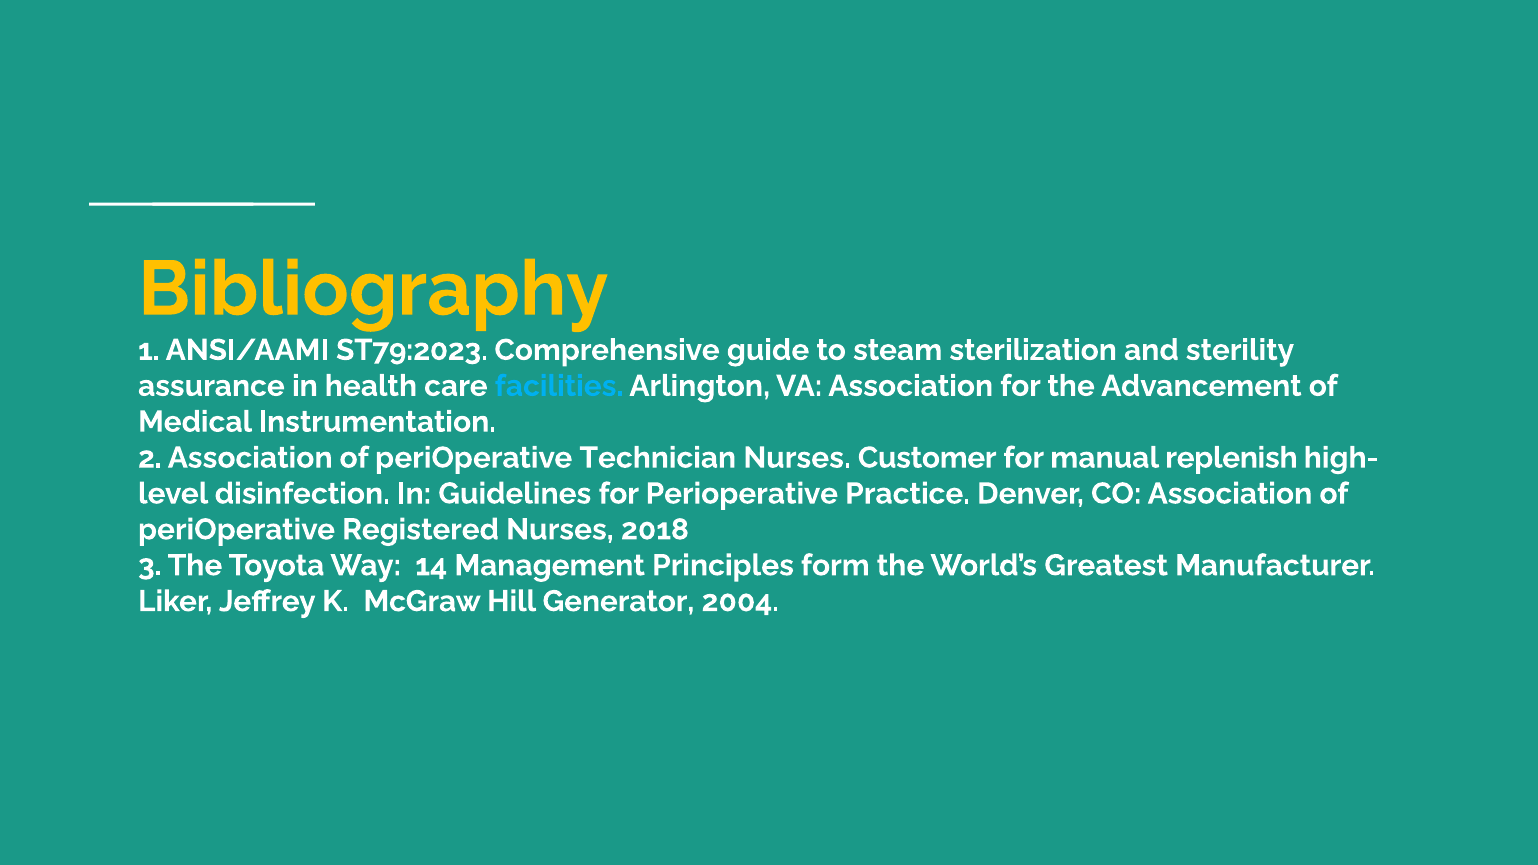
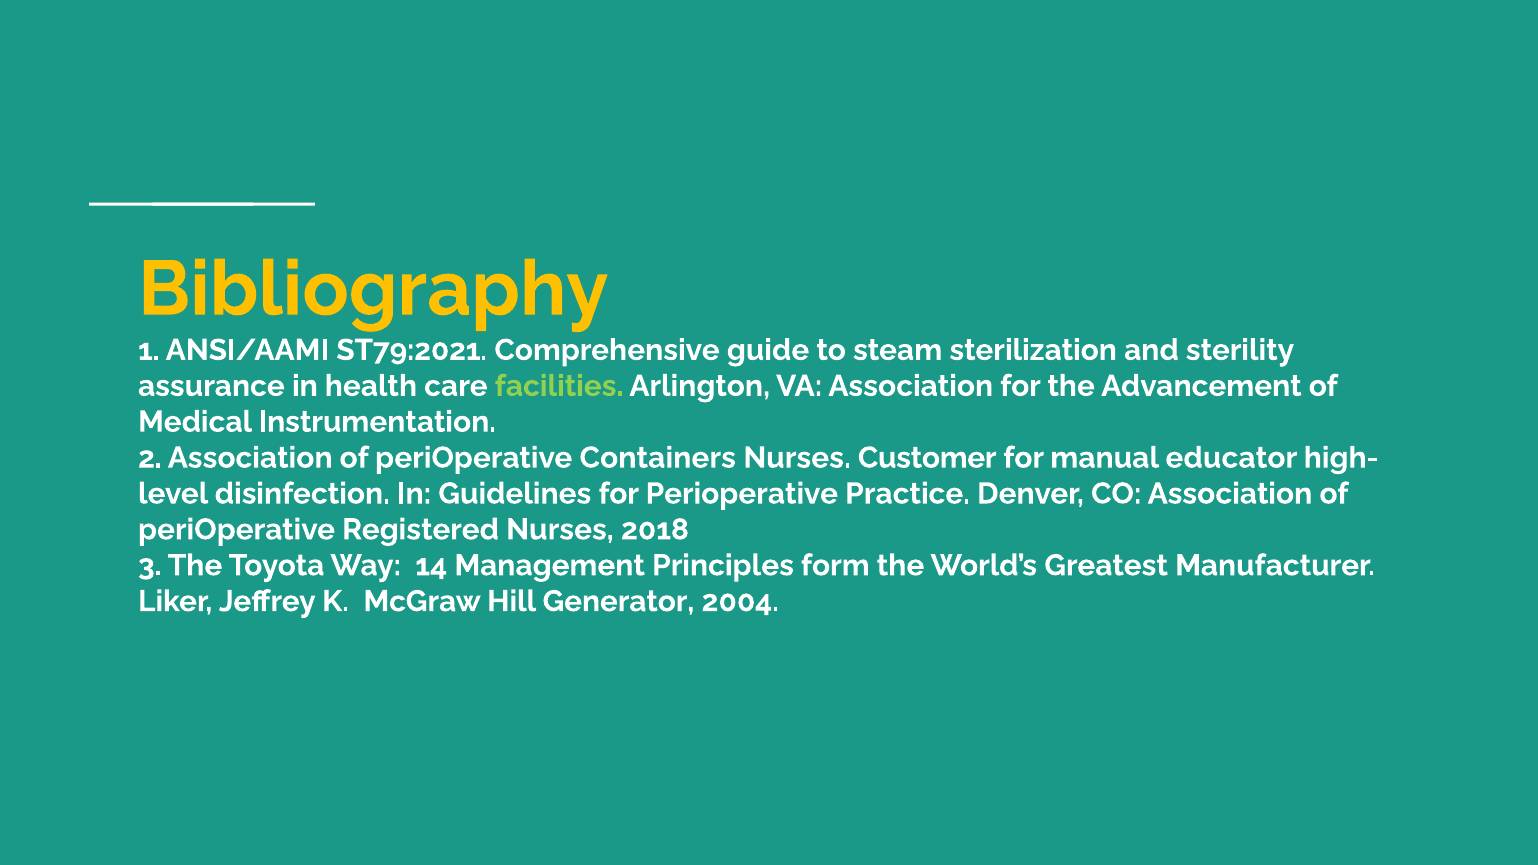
ST79:2023: ST79:2023 -> ST79:2021 (412, 350)
facilities colour: light blue -> light green (559, 386)
Technician: Technician -> Containers (658, 458)
replenish: replenish -> educator (1231, 458)
